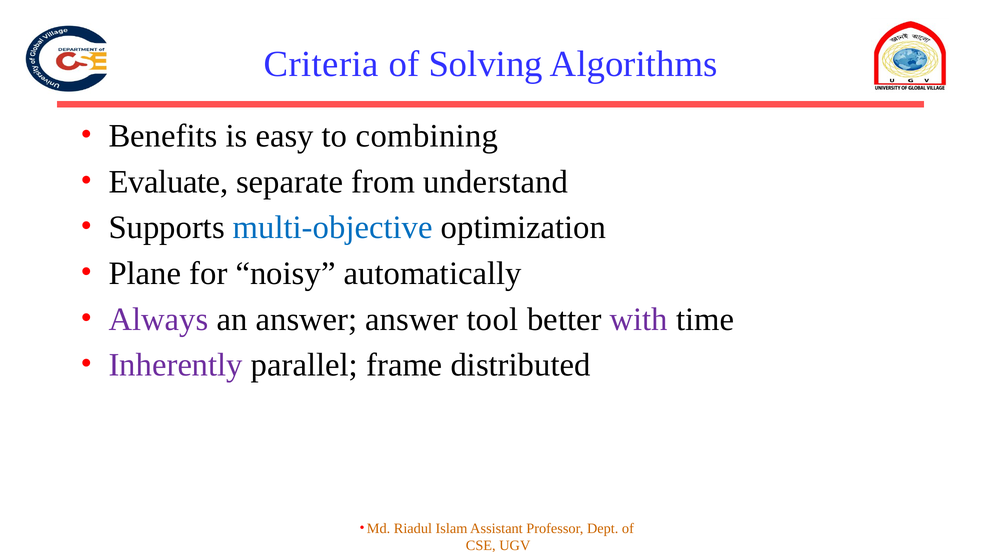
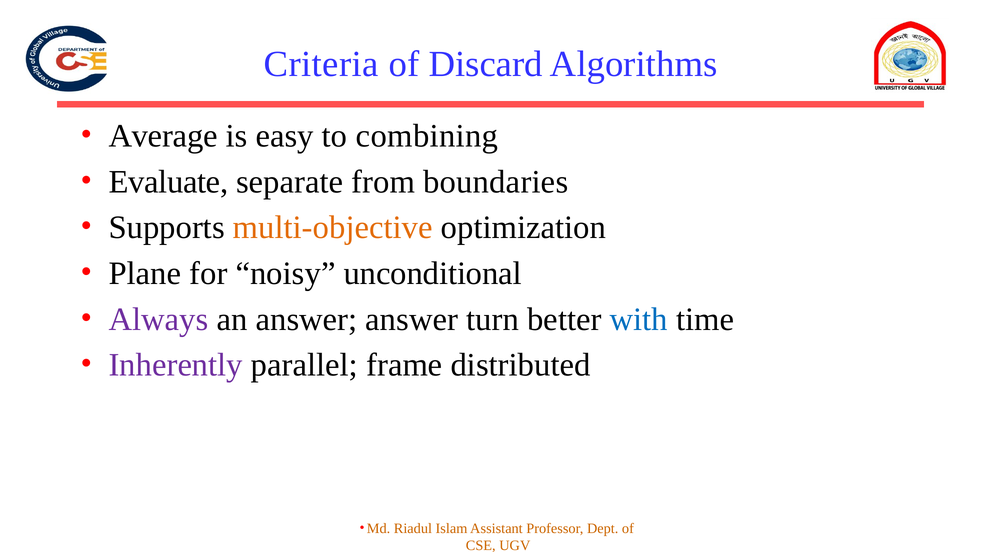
Solving: Solving -> Discard (486, 64)
Benefits: Benefits -> Average (163, 136)
understand: understand -> boundaries (496, 182)
multi-objective colour: blue -> orange (333, 228)
automatically: automatically -> unconditional (433, 273)
tool: tool -> turn (493, 319)
with colour: purple -> blue (639, 319)
